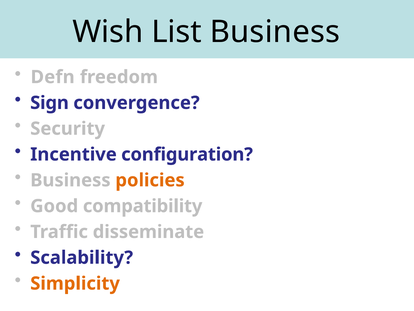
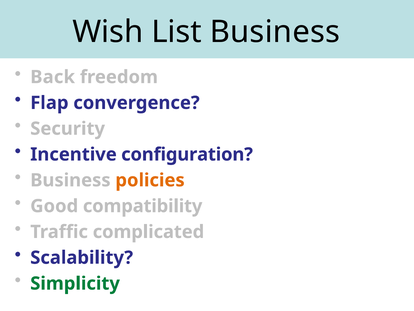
Defn: Defn -> Back (53, 77)
Sign: Sign -> Flap (49, 103)
disseminate: disseminate -> complicated (148, 232)
Simplicity colour: orange -> green (75, 283)
